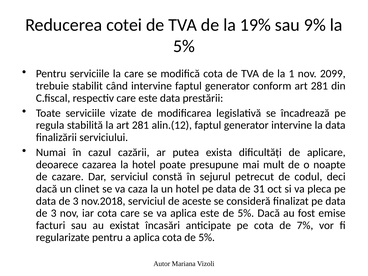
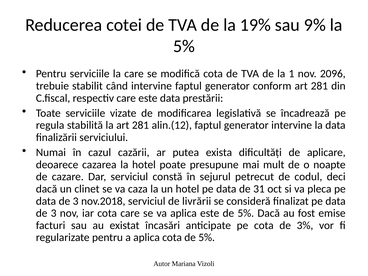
2099: 2099 -> 2096 (333, 74)
aceste: aceste -> livrării (197, 201)
7%: 7% -> 3% (305, 225)
